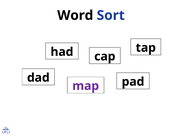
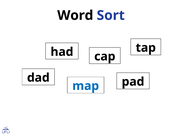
map colour: purple -> blue (86, 86)
